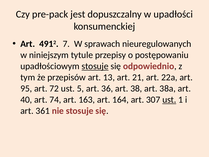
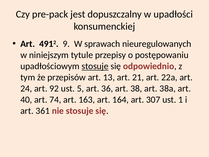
7: 7 -> 9 (66, 44)
95: 95 -> 24 (26, 88)
72: 72 -> 92 (54, 88)
ust underline: present -> none (169, 100)
